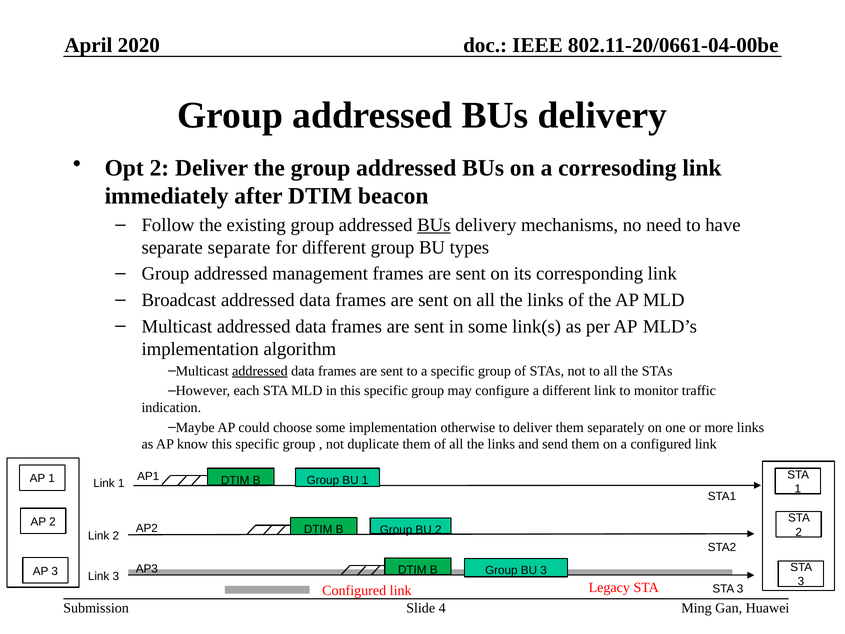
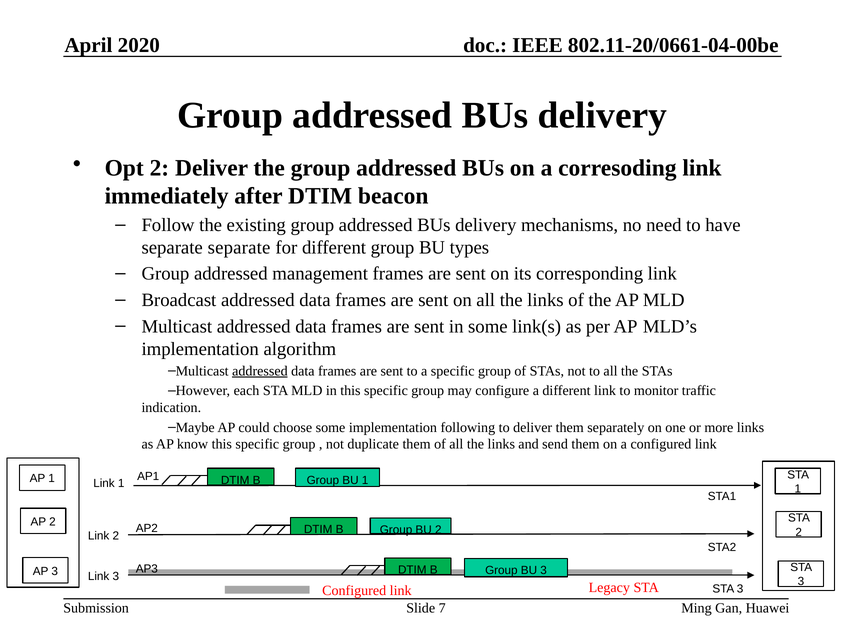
BUs underline: present -> none (434, 225)
otherwise: otherwise -> following (468, 427)
4: 4 -> 7 (442, 608)
